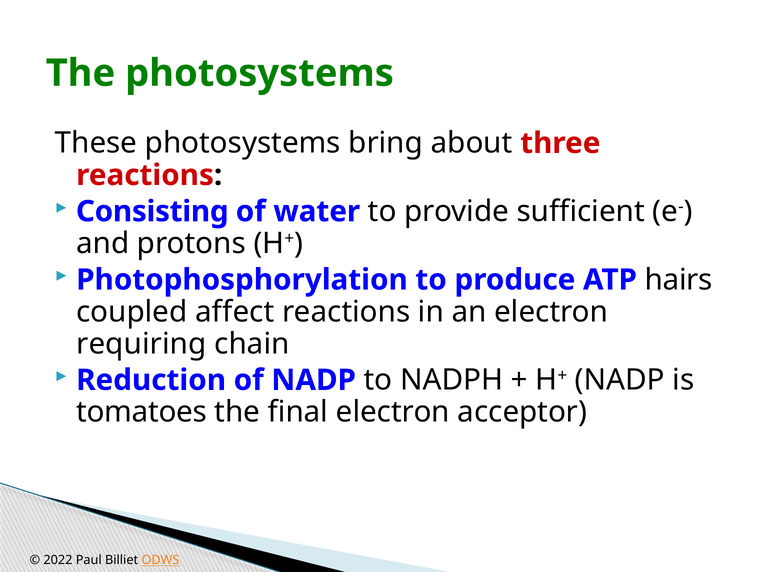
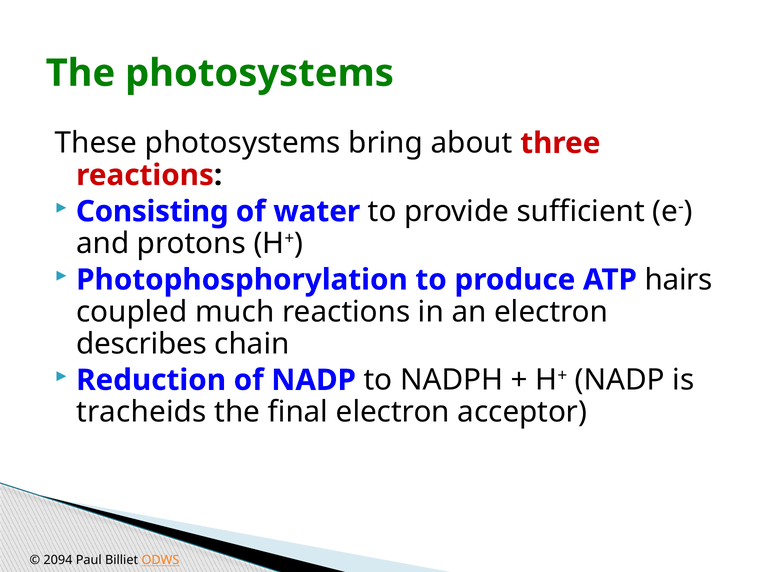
affect: affect -> much (235, 312)
requiring: requiring -> describes (142, 344)
tomatoes: tomatoes -> tracheids (141, 412)
2022: 2022 -> 2094 (58, 560)
